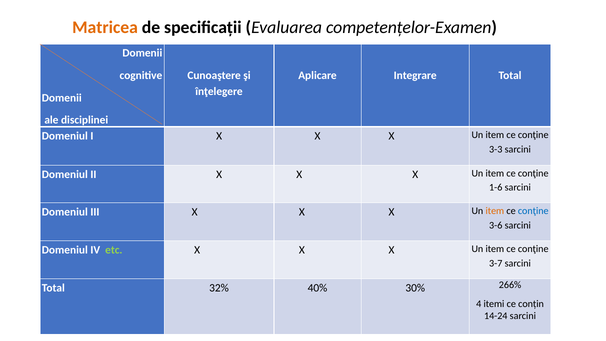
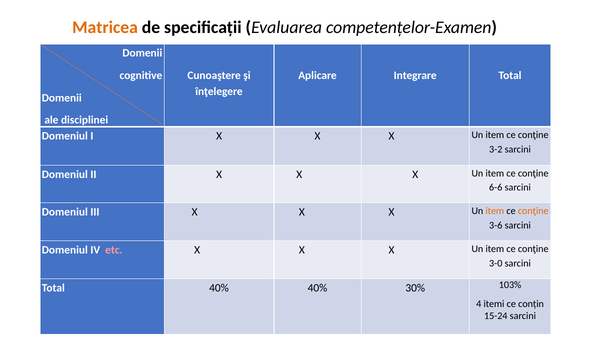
3-3: 3-3 -> 3-2 (496, 149)
1-6: 1-6 -> 6-6 (496, 187)
conţine colour: blue -> orange (533, 211)
etc colour: light green -> pink (114, 250)
3-7: 3-7 -> 3-0 (496, 263)
Total 32%: 32% -> 40% (219, 288)
266%: 266% -> 103% (510, 285)
14-24: 14-24 -> 15-24 (496, 316)
